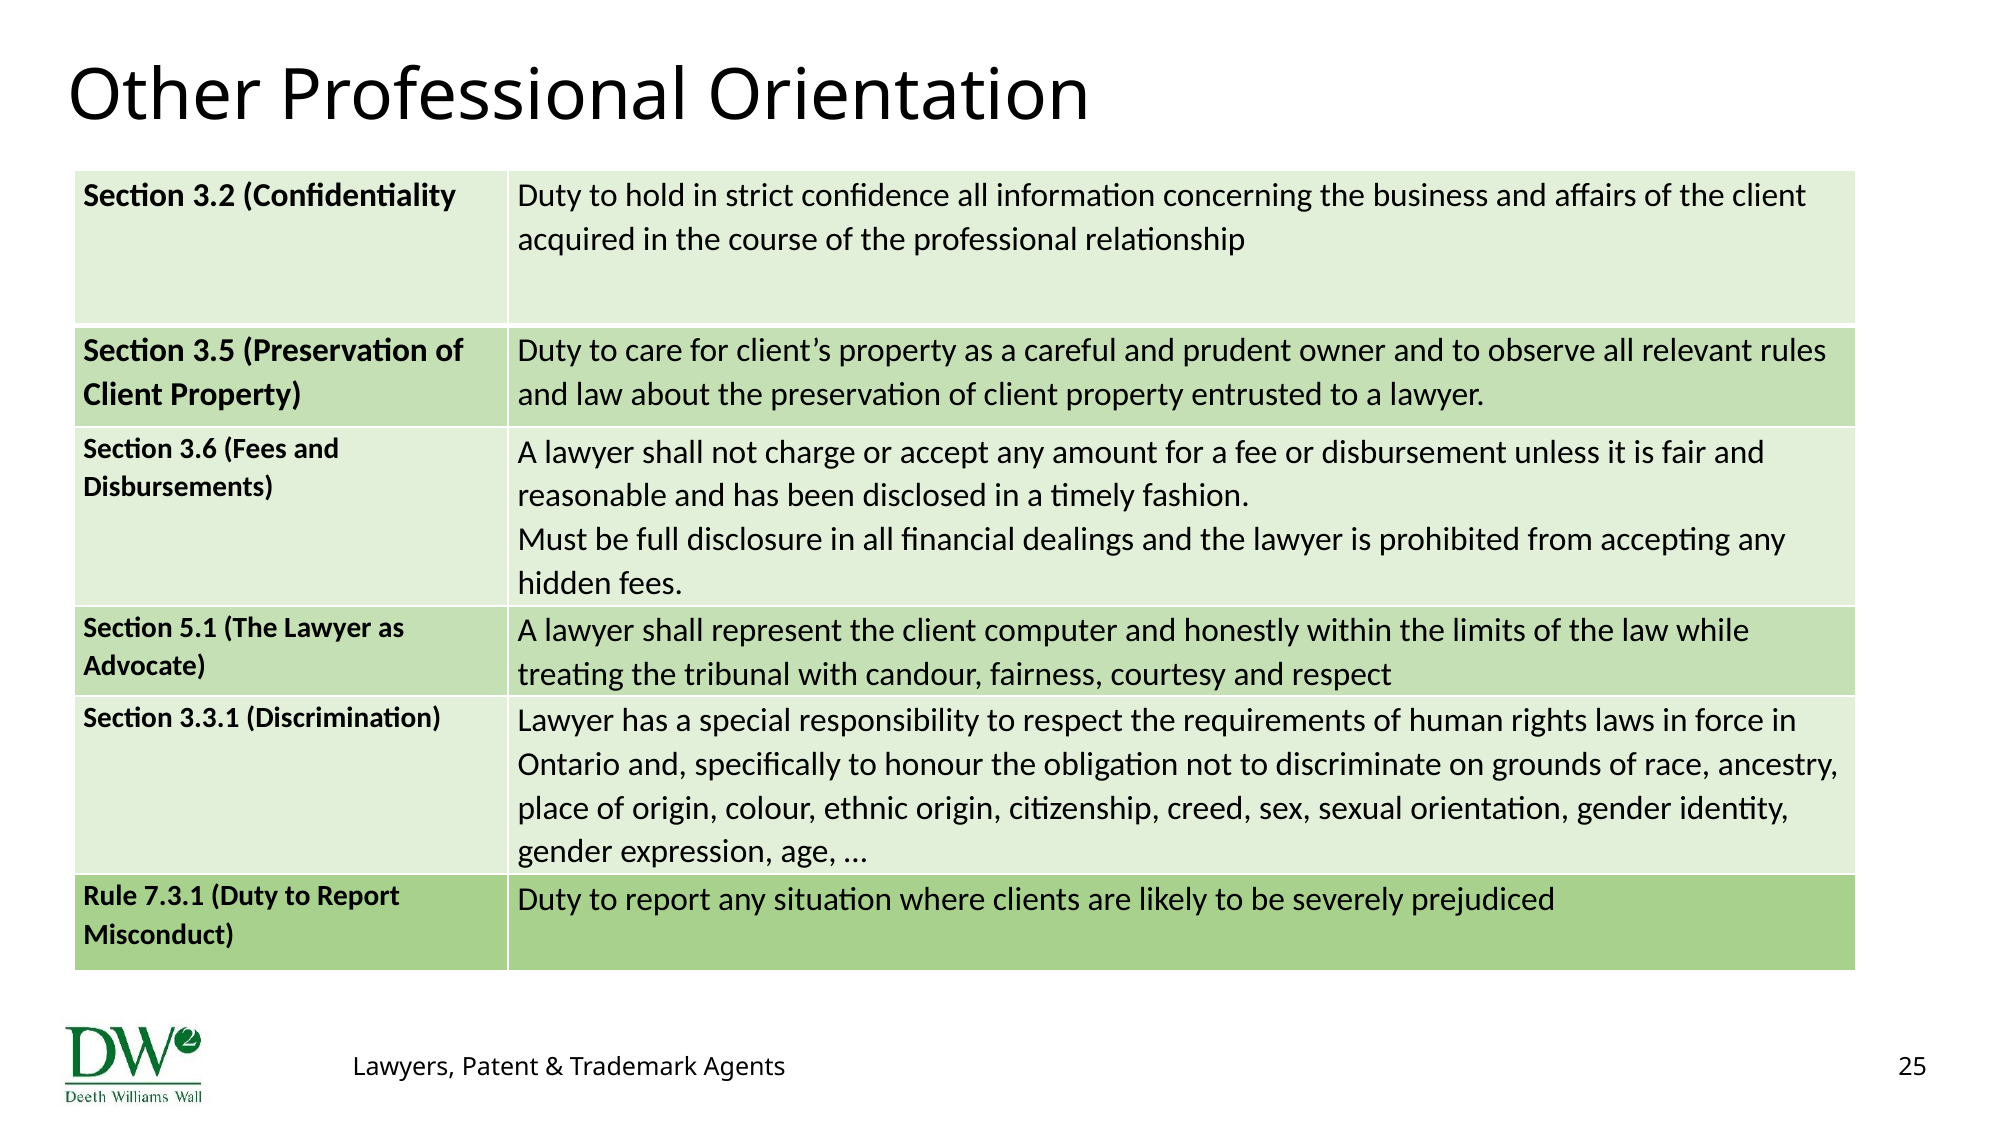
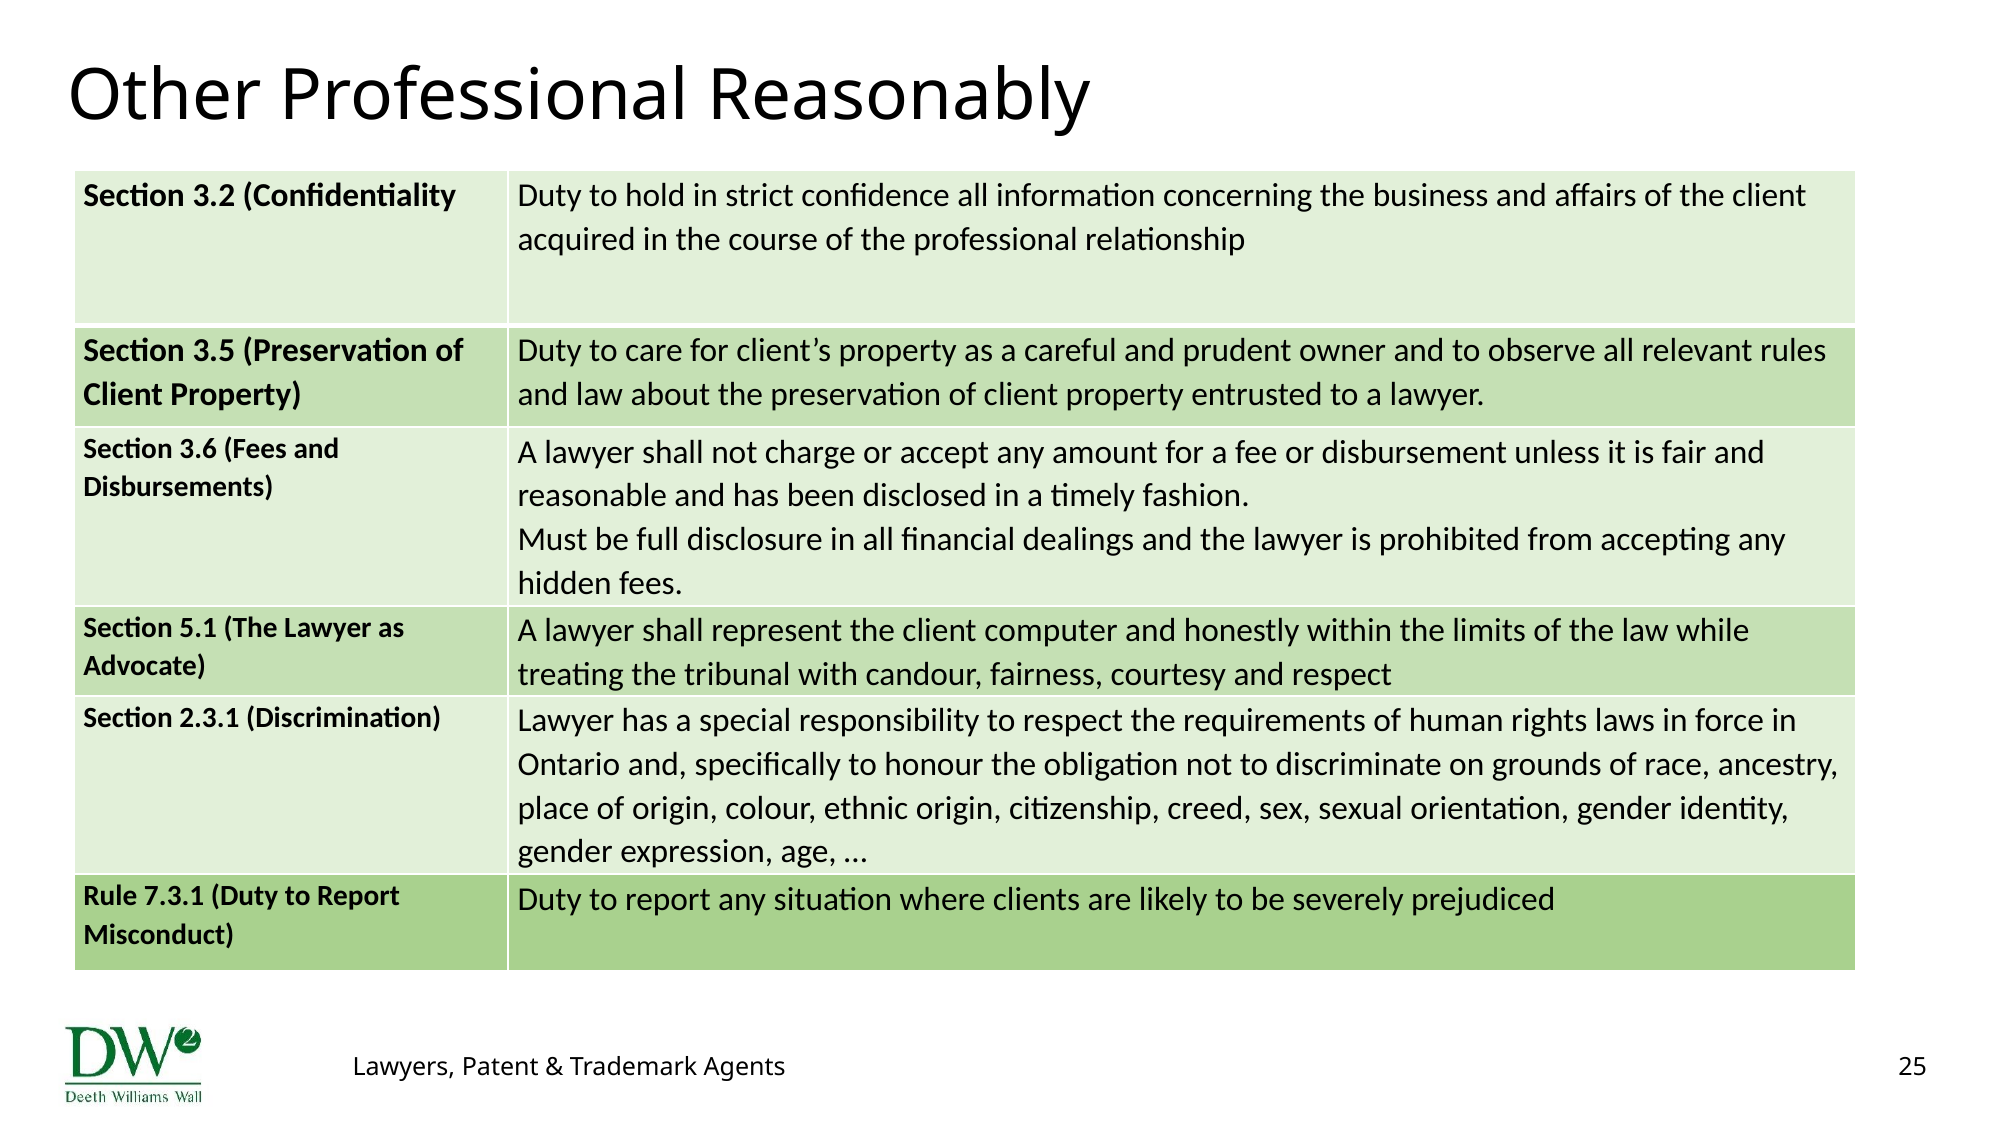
Professional Orientation: Orientation -> Reasonably (899, 96)
3.3.1: 3.3.1 -> 2.3.1 (209, 718)
